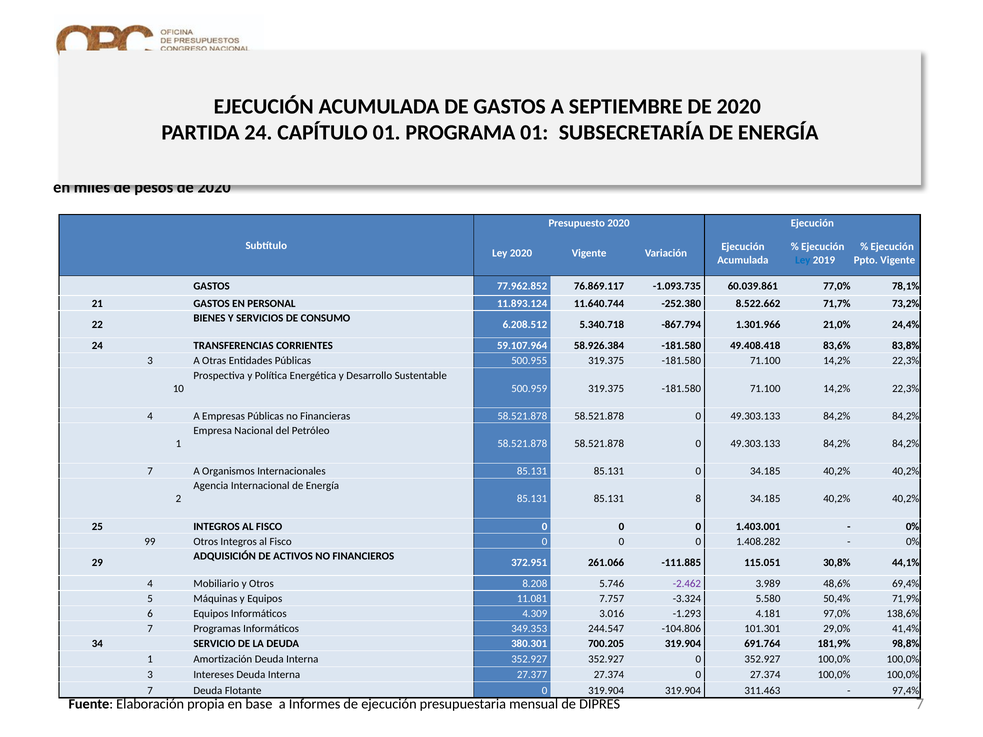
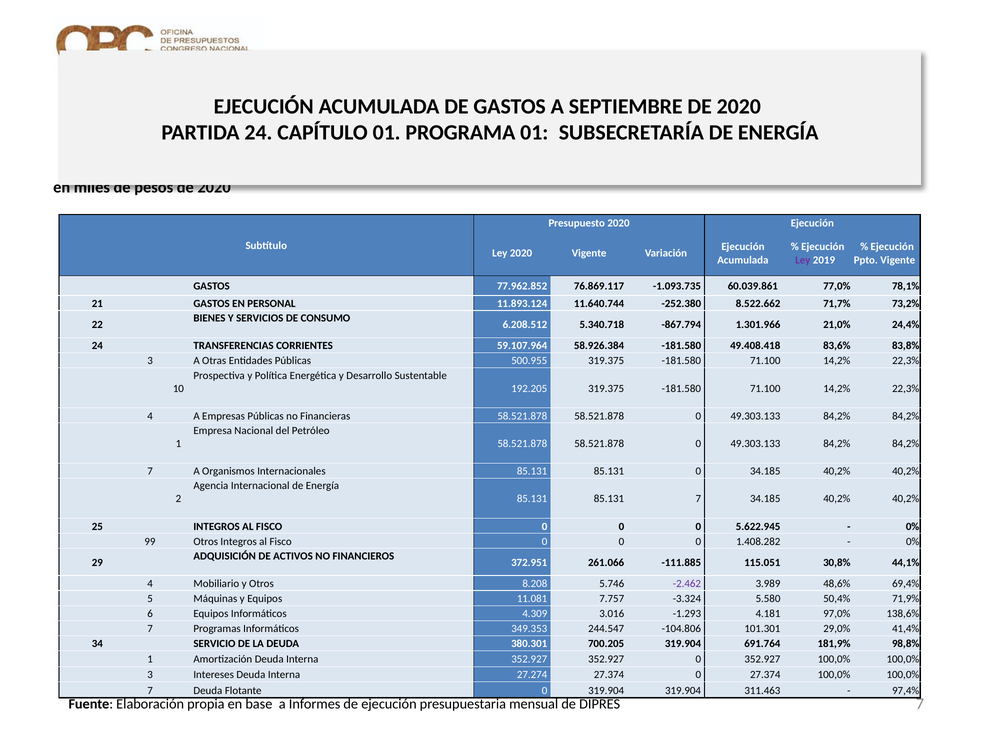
Ley colour: blue -> purple (803, 260)
500.959: 500.959 -> 192.205 (529, 389)
85.131 8: 8 -> 7 (698, 499)
1.403.001: 1.403.001 -> 5.622.945 (758, 527)
27.377: 27.377 -> 27.274 (532, 675)
